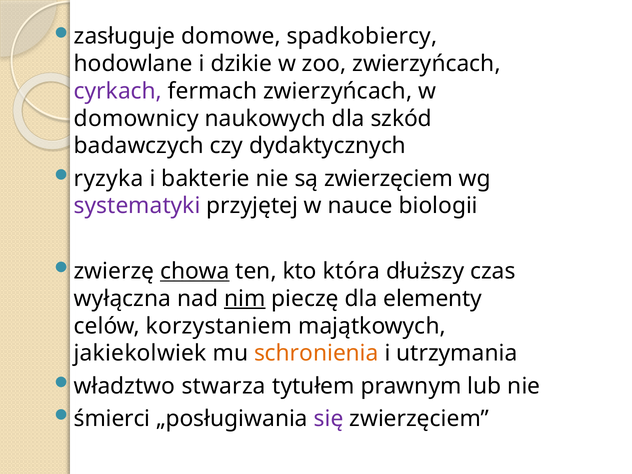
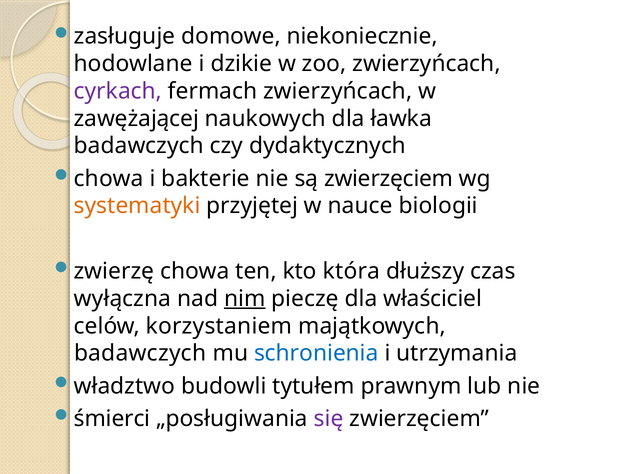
spadkobiercy: spadkobiercy -> niekoniecznie (362, 36)
domownicy: domownicy -> zawężającej (136, 119)
szkód: szkód -> ławka (401, 119)
ryzyka: ryzyka -> chowa (109, 179)
systematyki colour: purple -> orange (137, 206)
chowa underline: present -> none (195, 271)
elementy: elementy -> właściciel (433, 299)
jakiekolwiek: jakiekolwiek -> badawczych (140, 353)
schronienia colour: orange -> blue (316, 353)
stwarza: stwarza -> budowli (224, 386)
